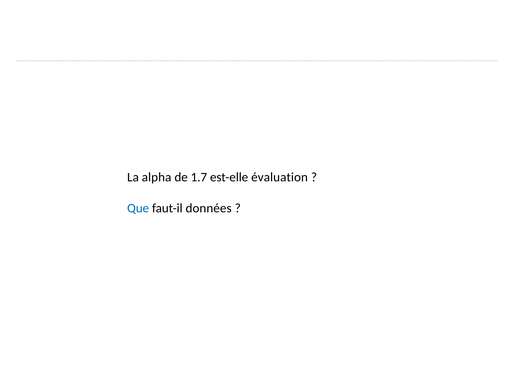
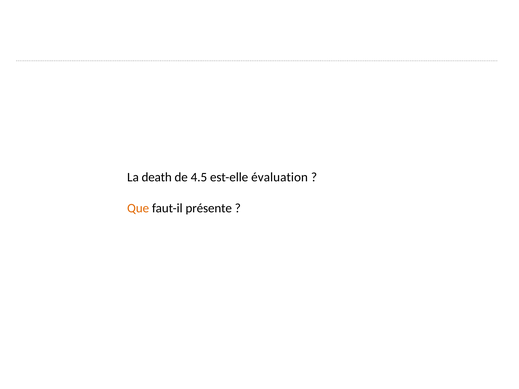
alpha: alpha -> death (157, 177)
1.7: 1.7 -> 4.5 (199, 177)
Que colour: blue -> orange (138, 208)
données: données -> présente (209, 208)
